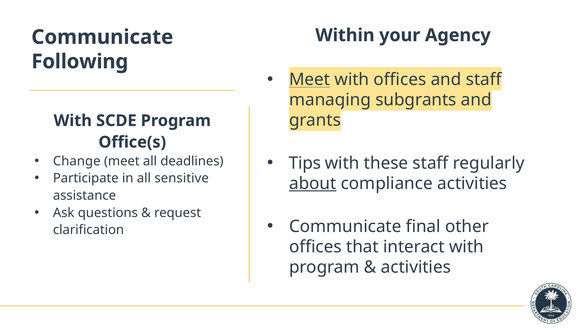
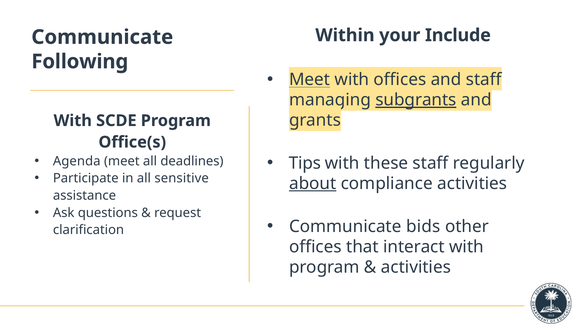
Agency: Agency -> Include (458, 35)
subgrants underline: none -> present (416, 100)
Change: Change -> Agenda (77, 161)
final: final -> bids (423, 227)
